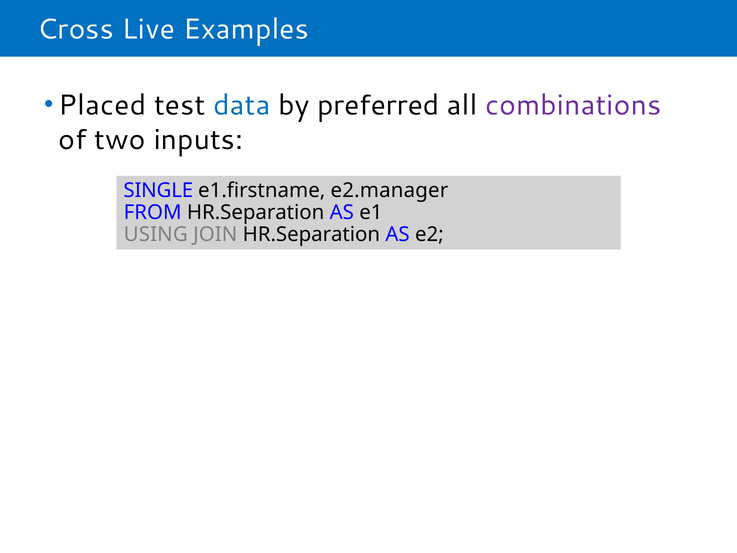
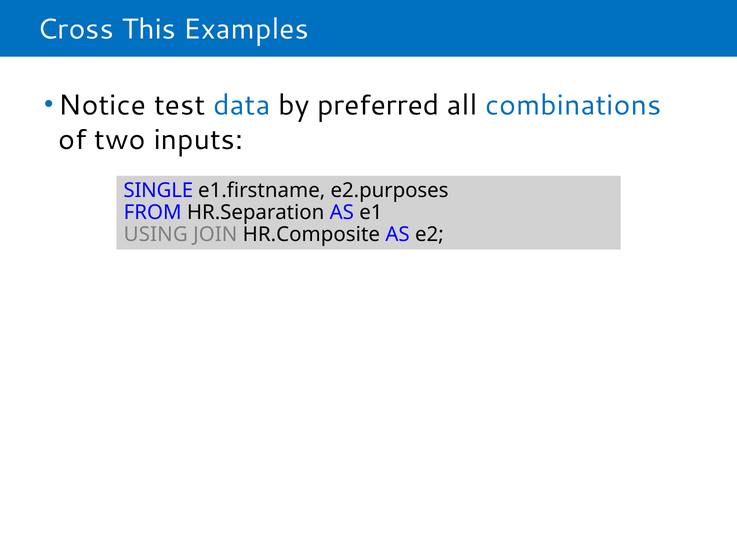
Live: Live -> This (149, 29)
Placed: Placed -> Notice (102, 105)
combinations colour: purple -> blue (573, 105)
e2.manager: e2.manager -> e2.purposes (390, 190)
JOIN HR.Separation: HR.Separation -> HR.Composite (311, 235)
